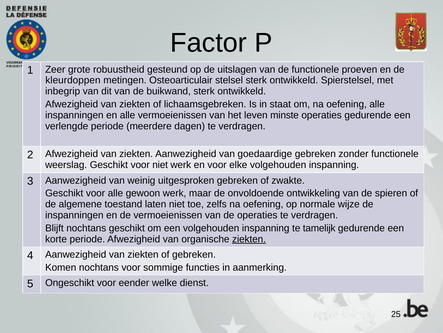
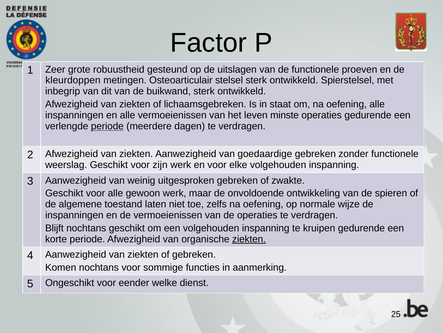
periode underline: none -> present (107, 126)
voor niet: niet -> zijn (160, 165)
tamelijk: tamelijk -> kruipen (319, 228)
